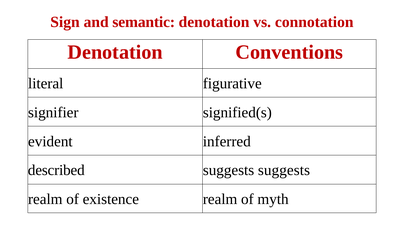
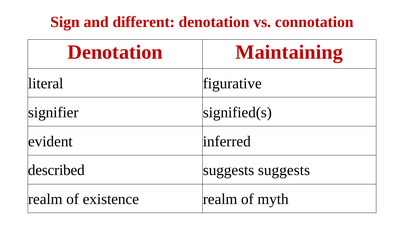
semantic: semantic -> different (144, 22)
Conventions: Conventions -> Maintaining (289, 52)
